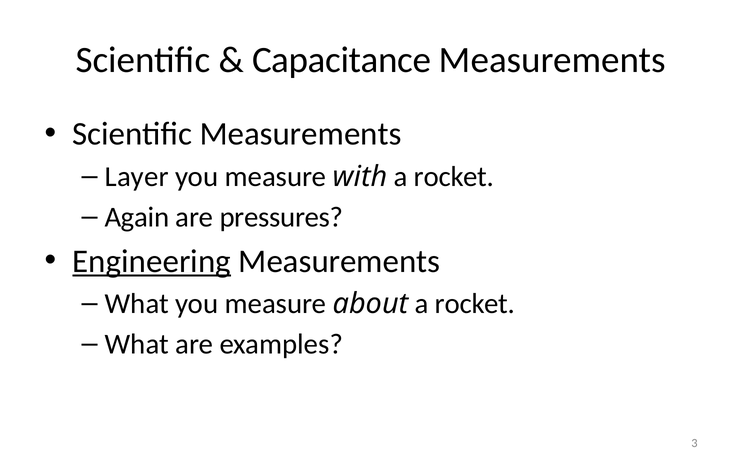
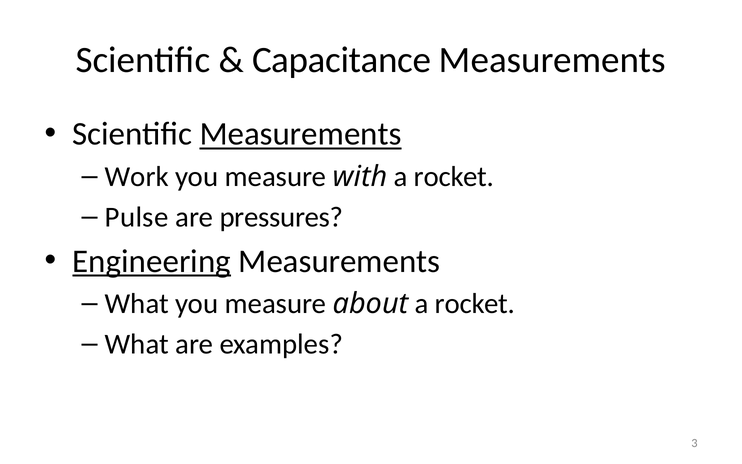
Measurements underline: none -> present (301, 134)
Layer: Layer -> Work (137, 177)
Again: Again -> Pulse (137, 217)
